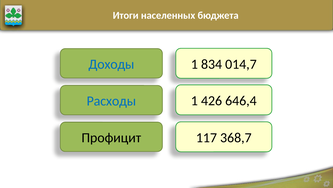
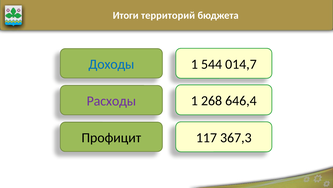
населенных: населенных -> территорий (168, 15)
834: 834 -> 544 (212, 64)
426: 426 -> 268 (212, 100)
Расходы colour: blue -> purple (111, 101)
368,7: 368,7 -> 367,3 (236, 137)
